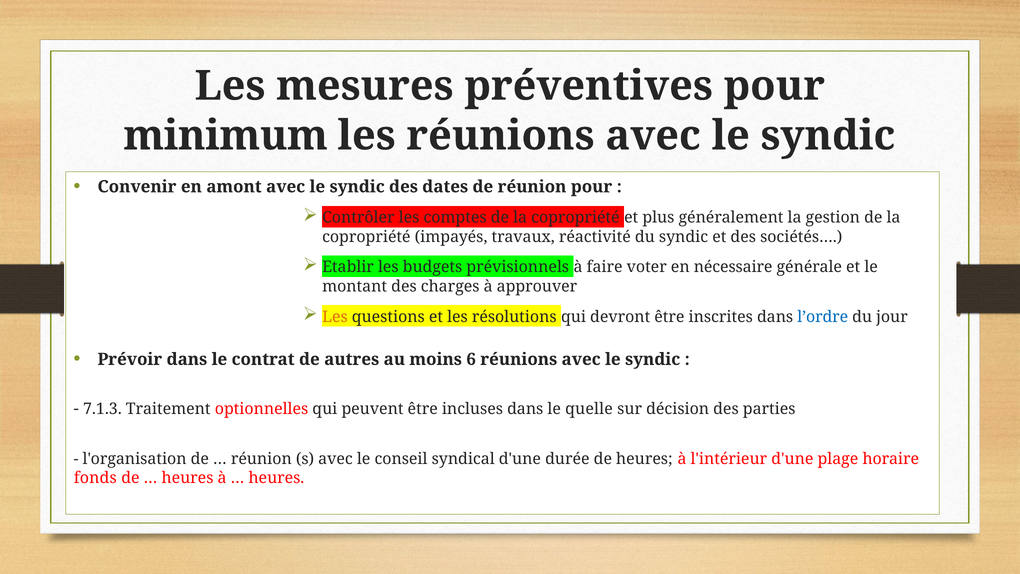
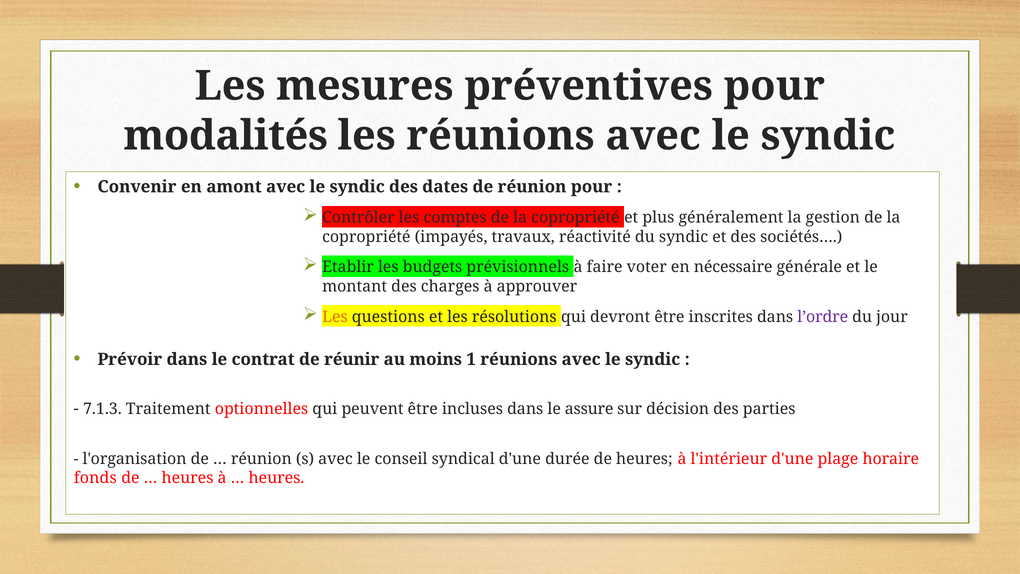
minimum: minimum -> modalités (226, 136)
l’ordre colour: blue -> purple (823, 317)
autres: autres -> réunir (352, 359)
6: 6 -> 1 (471, 359)
quelle: quelle -> assure (589, 409)
